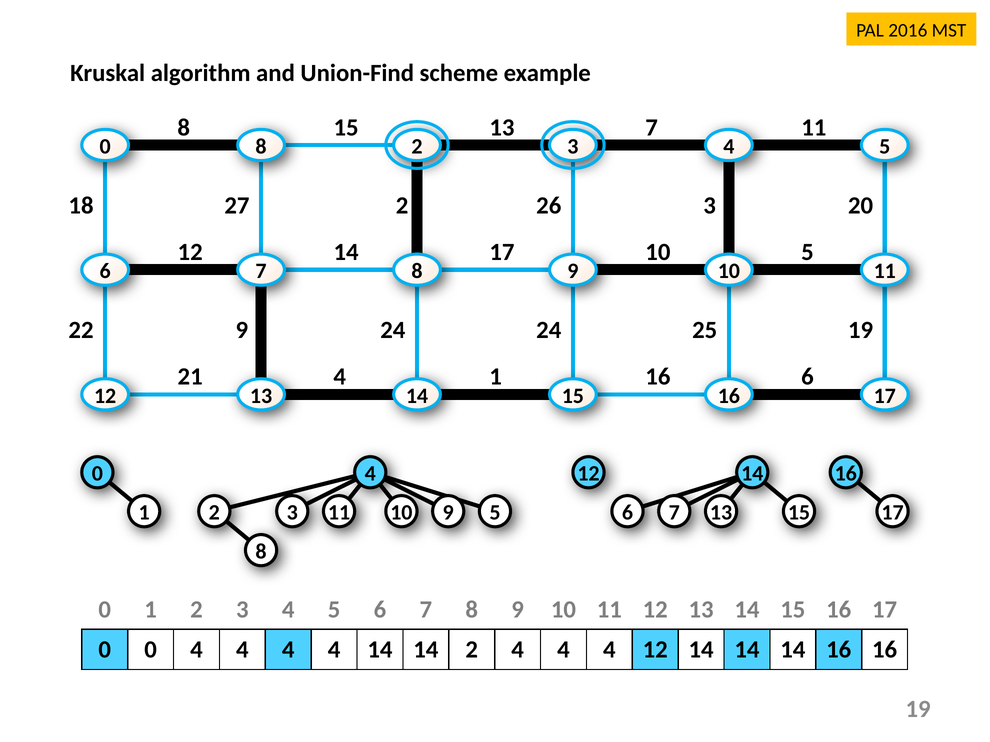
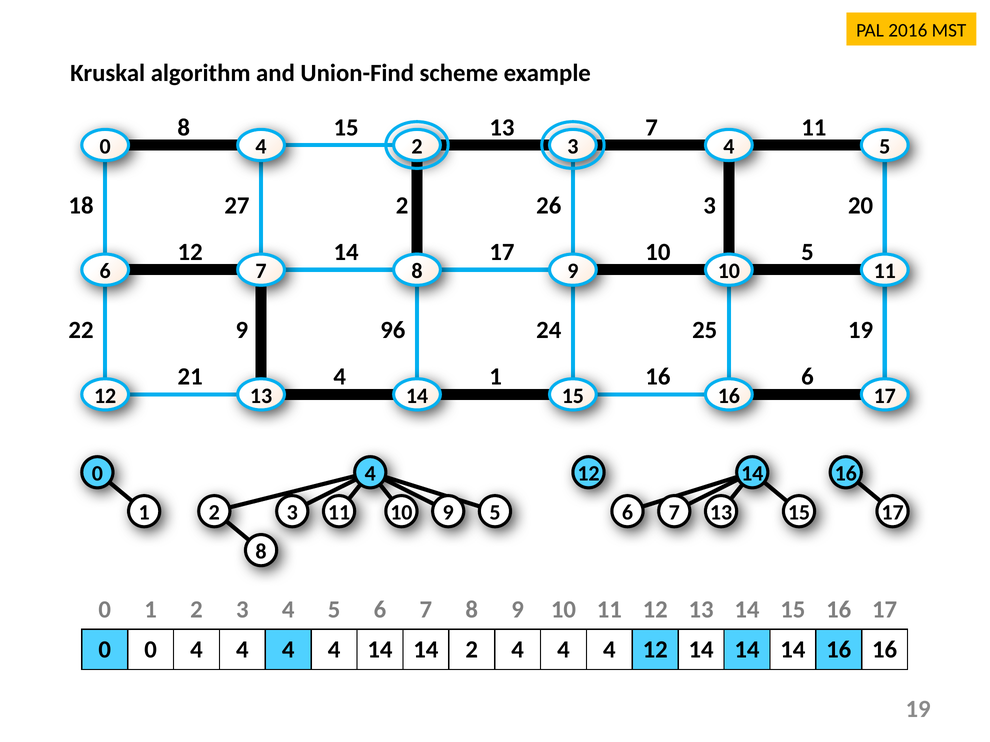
8: 8 -> 4 (261, 147)
22 24: 24 -> 96 (393, 330)
